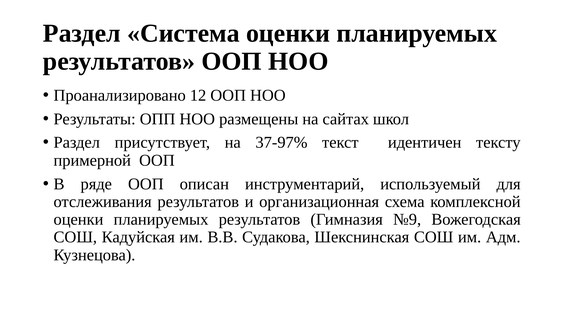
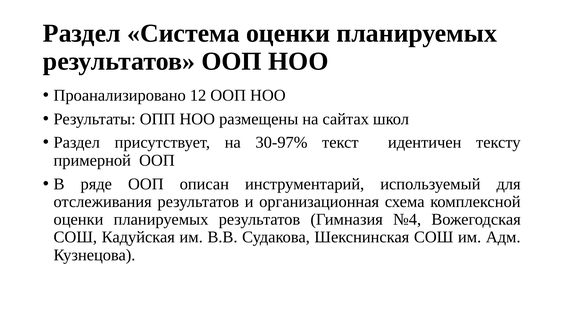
37-97%: 37-97% -> 30-97% (281, 143)
№9: №9 -> №4 (407, 220)
